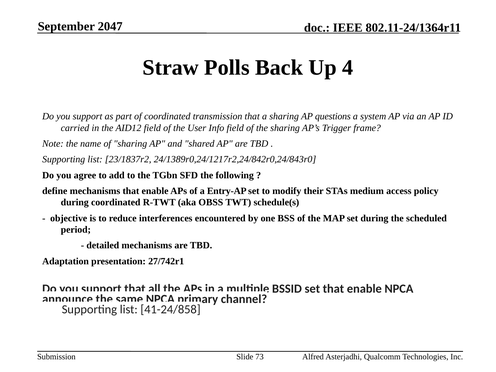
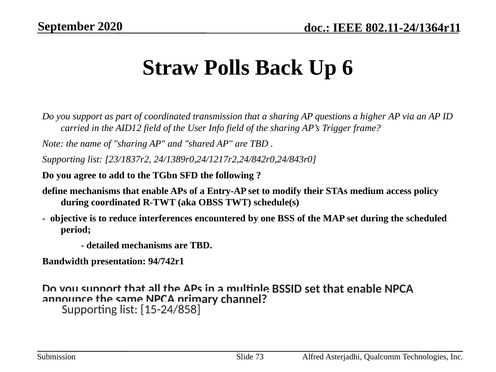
2047: 2047 -> 2020 (110, 26)
4: 4 -> 6 (348, 68)
system: system -> higher (373, 116)
Adaptation: Adaptation -> Bandwidth (65, 261)
27/742r1: 27/742r1 -> 94/742r1 (166, 261)
41-24/858: 41-24/858 -> 15-24/858 (171, 309)
